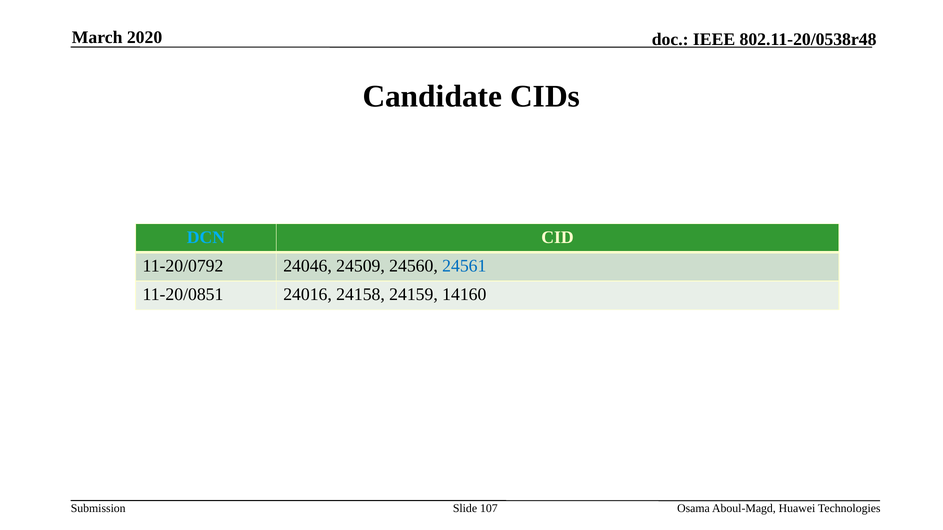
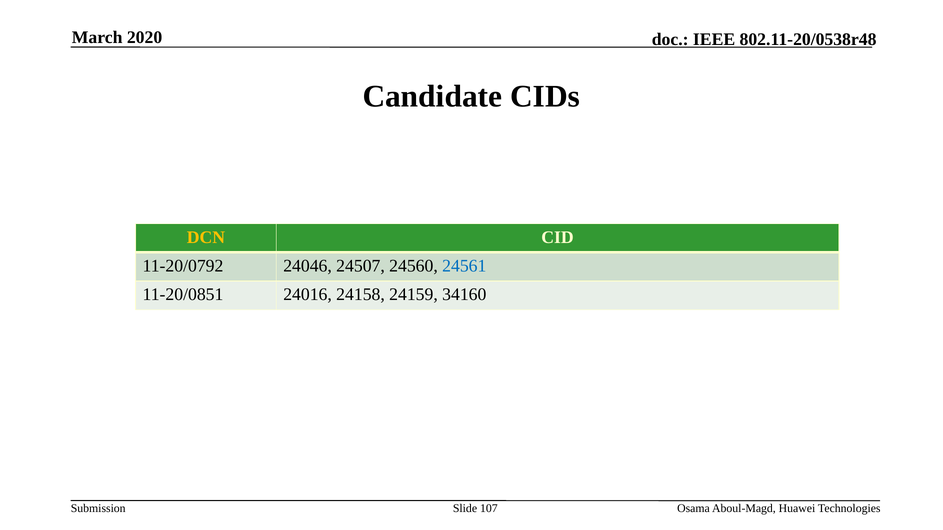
DCN colour: light blue -> yellow (206, 237)
24509: 24509 -> 24507 (361, 266)
14160: 14160 -> 34160 (464, 295)
